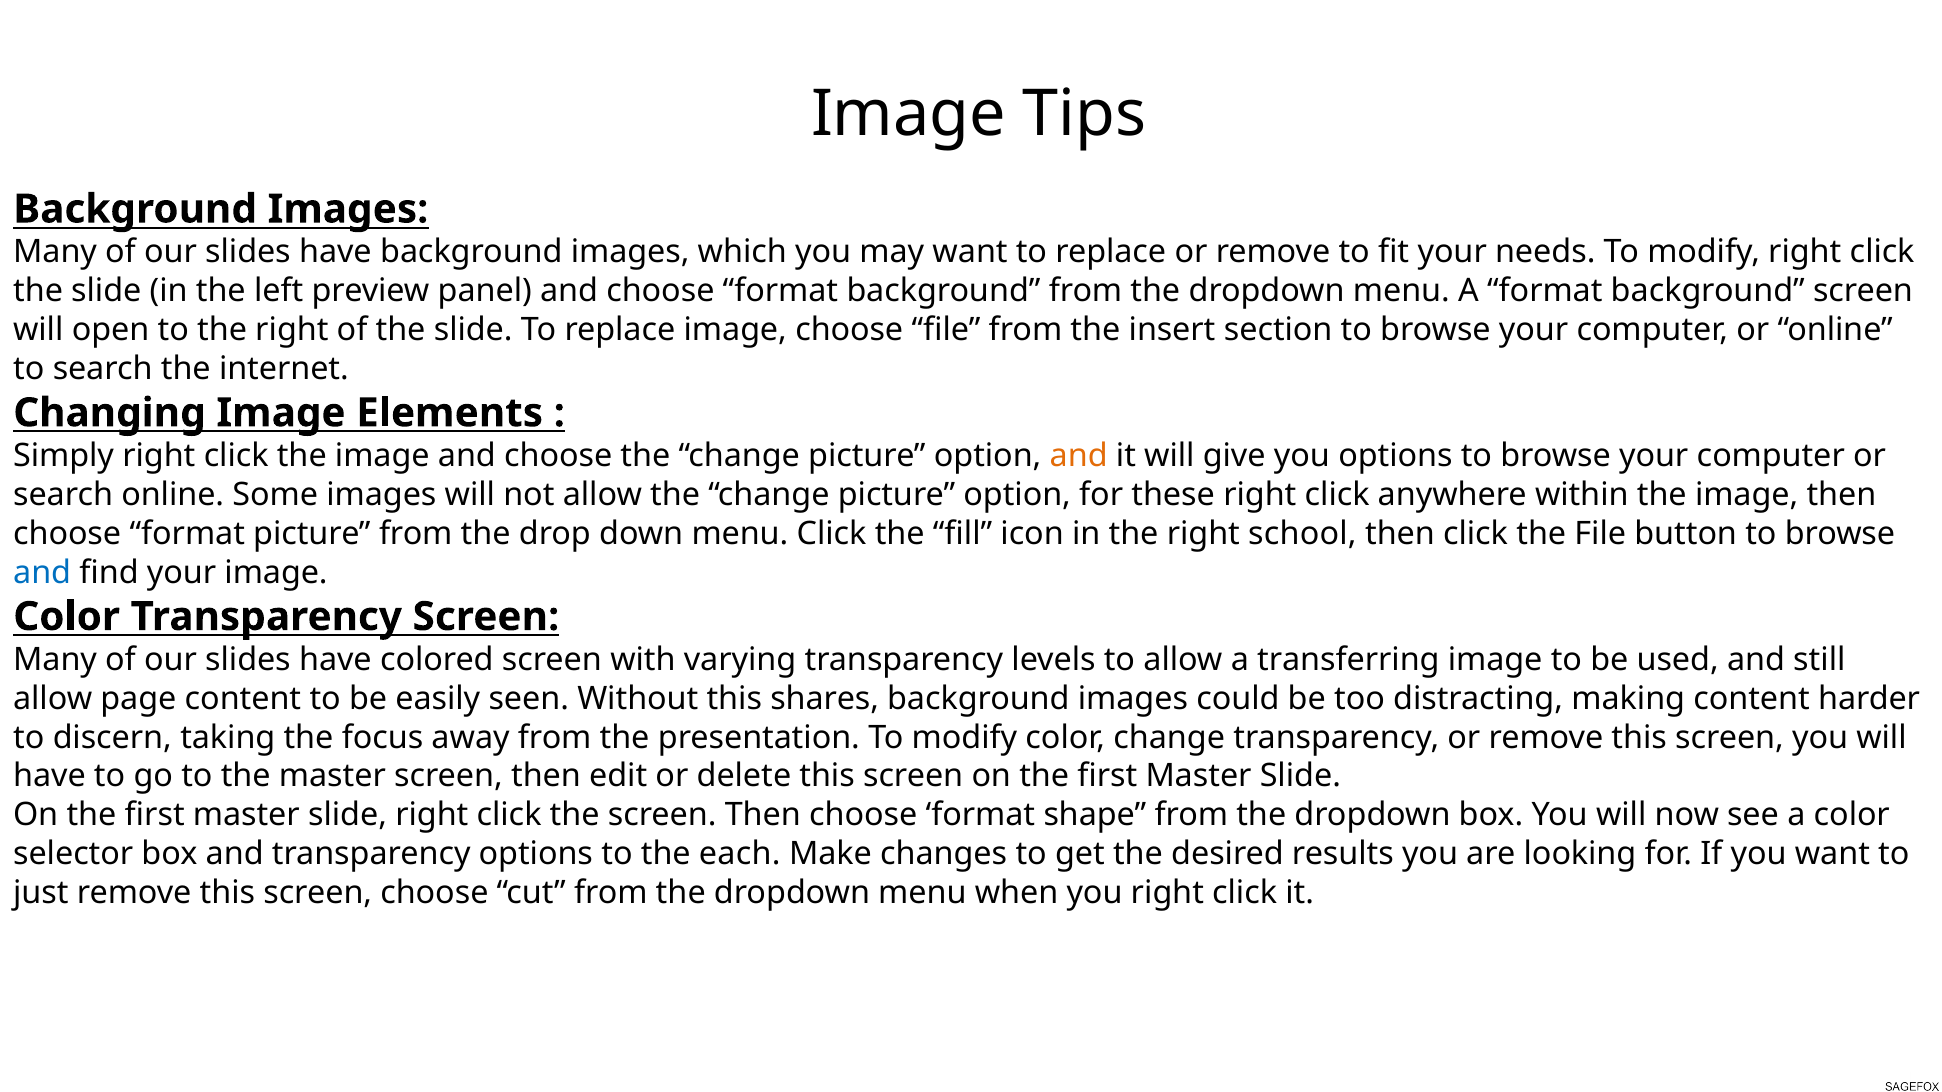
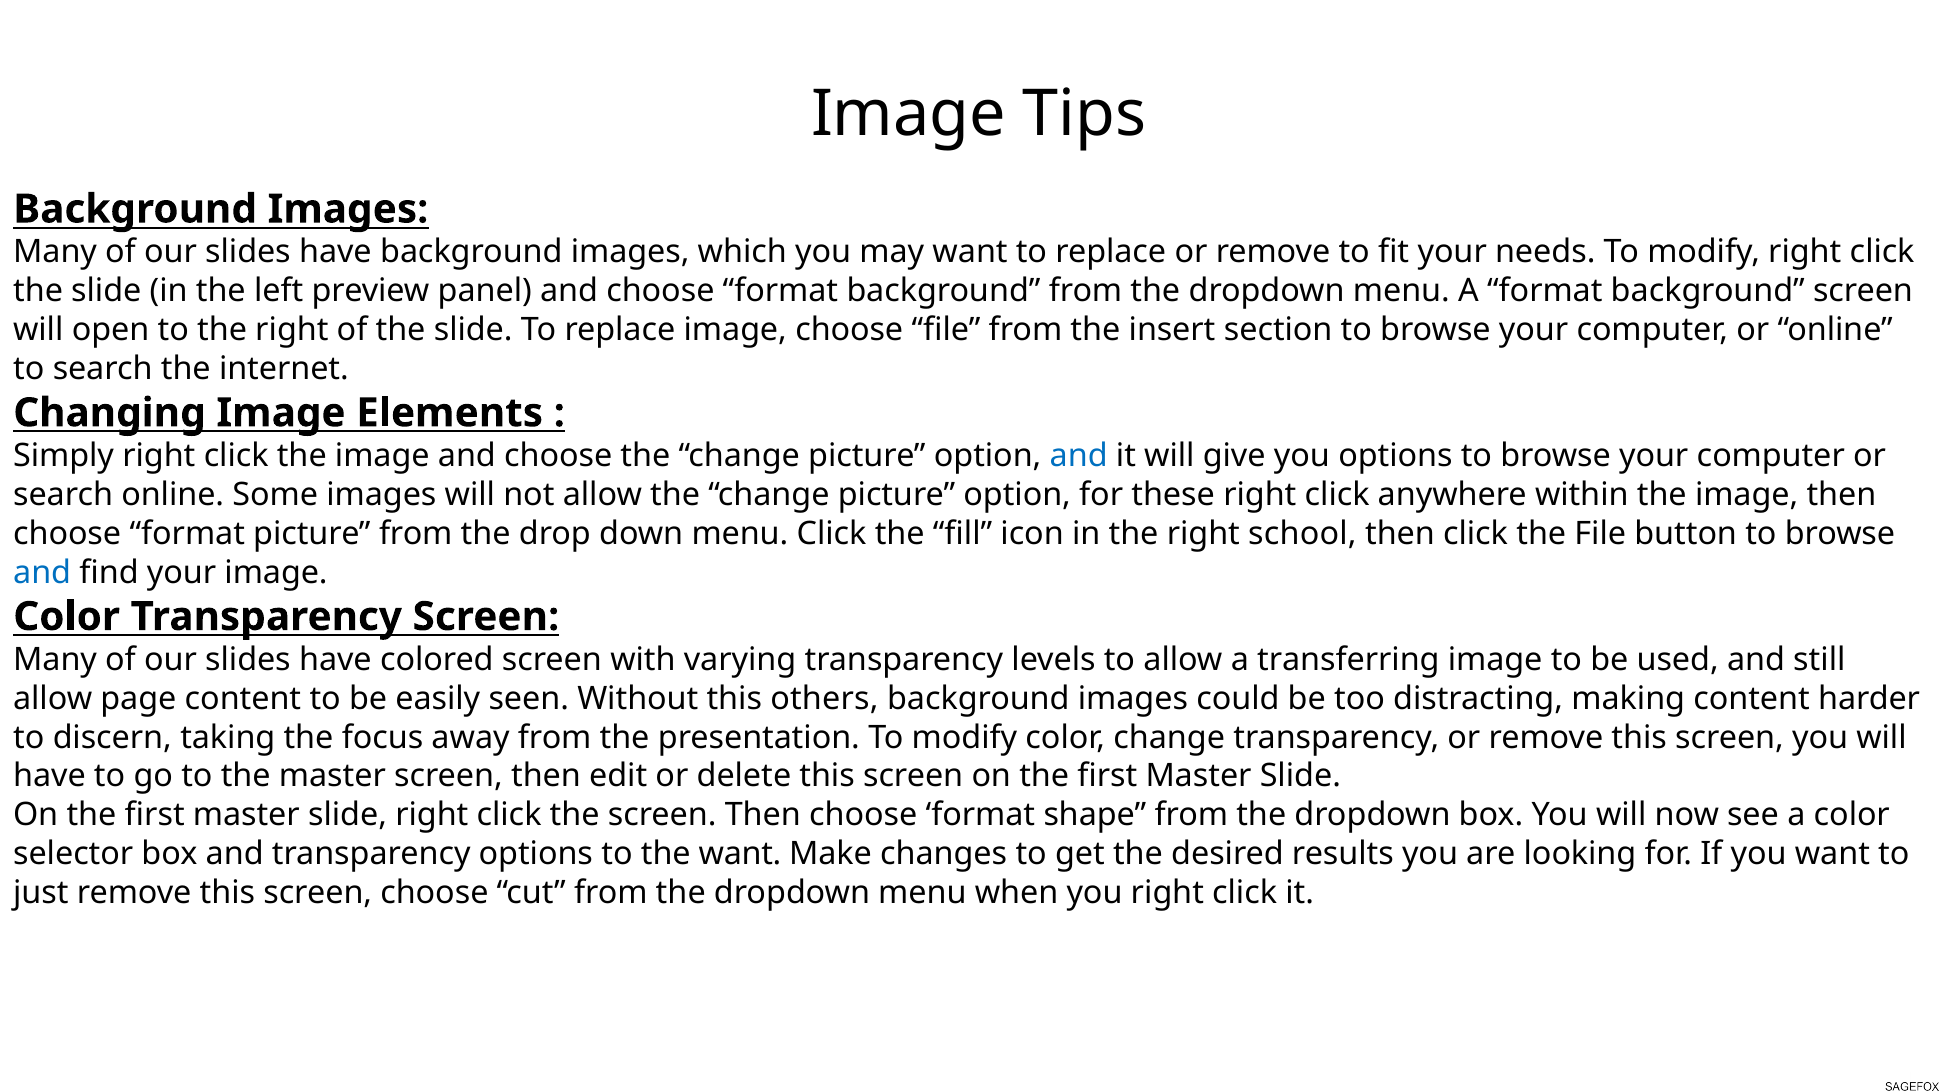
and colour: orange -> blue (1079, 456)
shares: shares -> others (824, 699)
the each: each -> want (740, 854)
